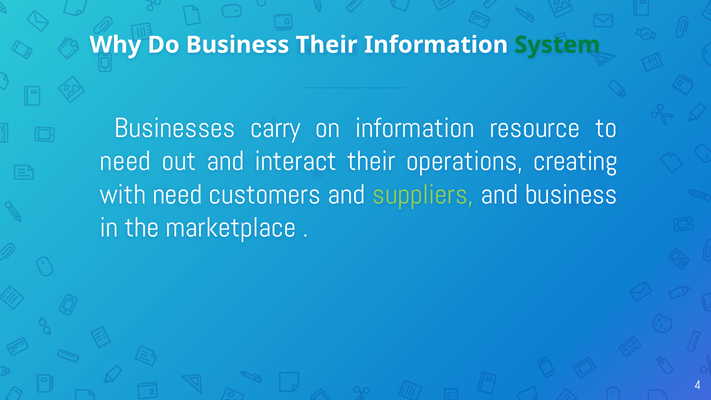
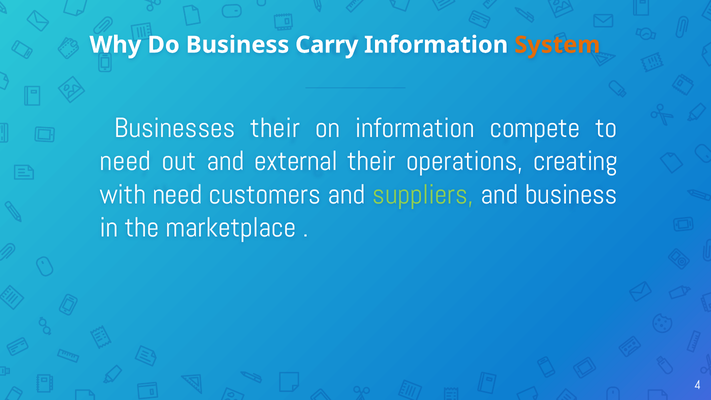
Business Their: Their -> Carry (327, 45)
System colour: green -> orange (557, 45)
Businesses carry: carry -> their (275, 128)
resource: resource -> compete (535, 128)
interact: interact -> external (296, 161)
